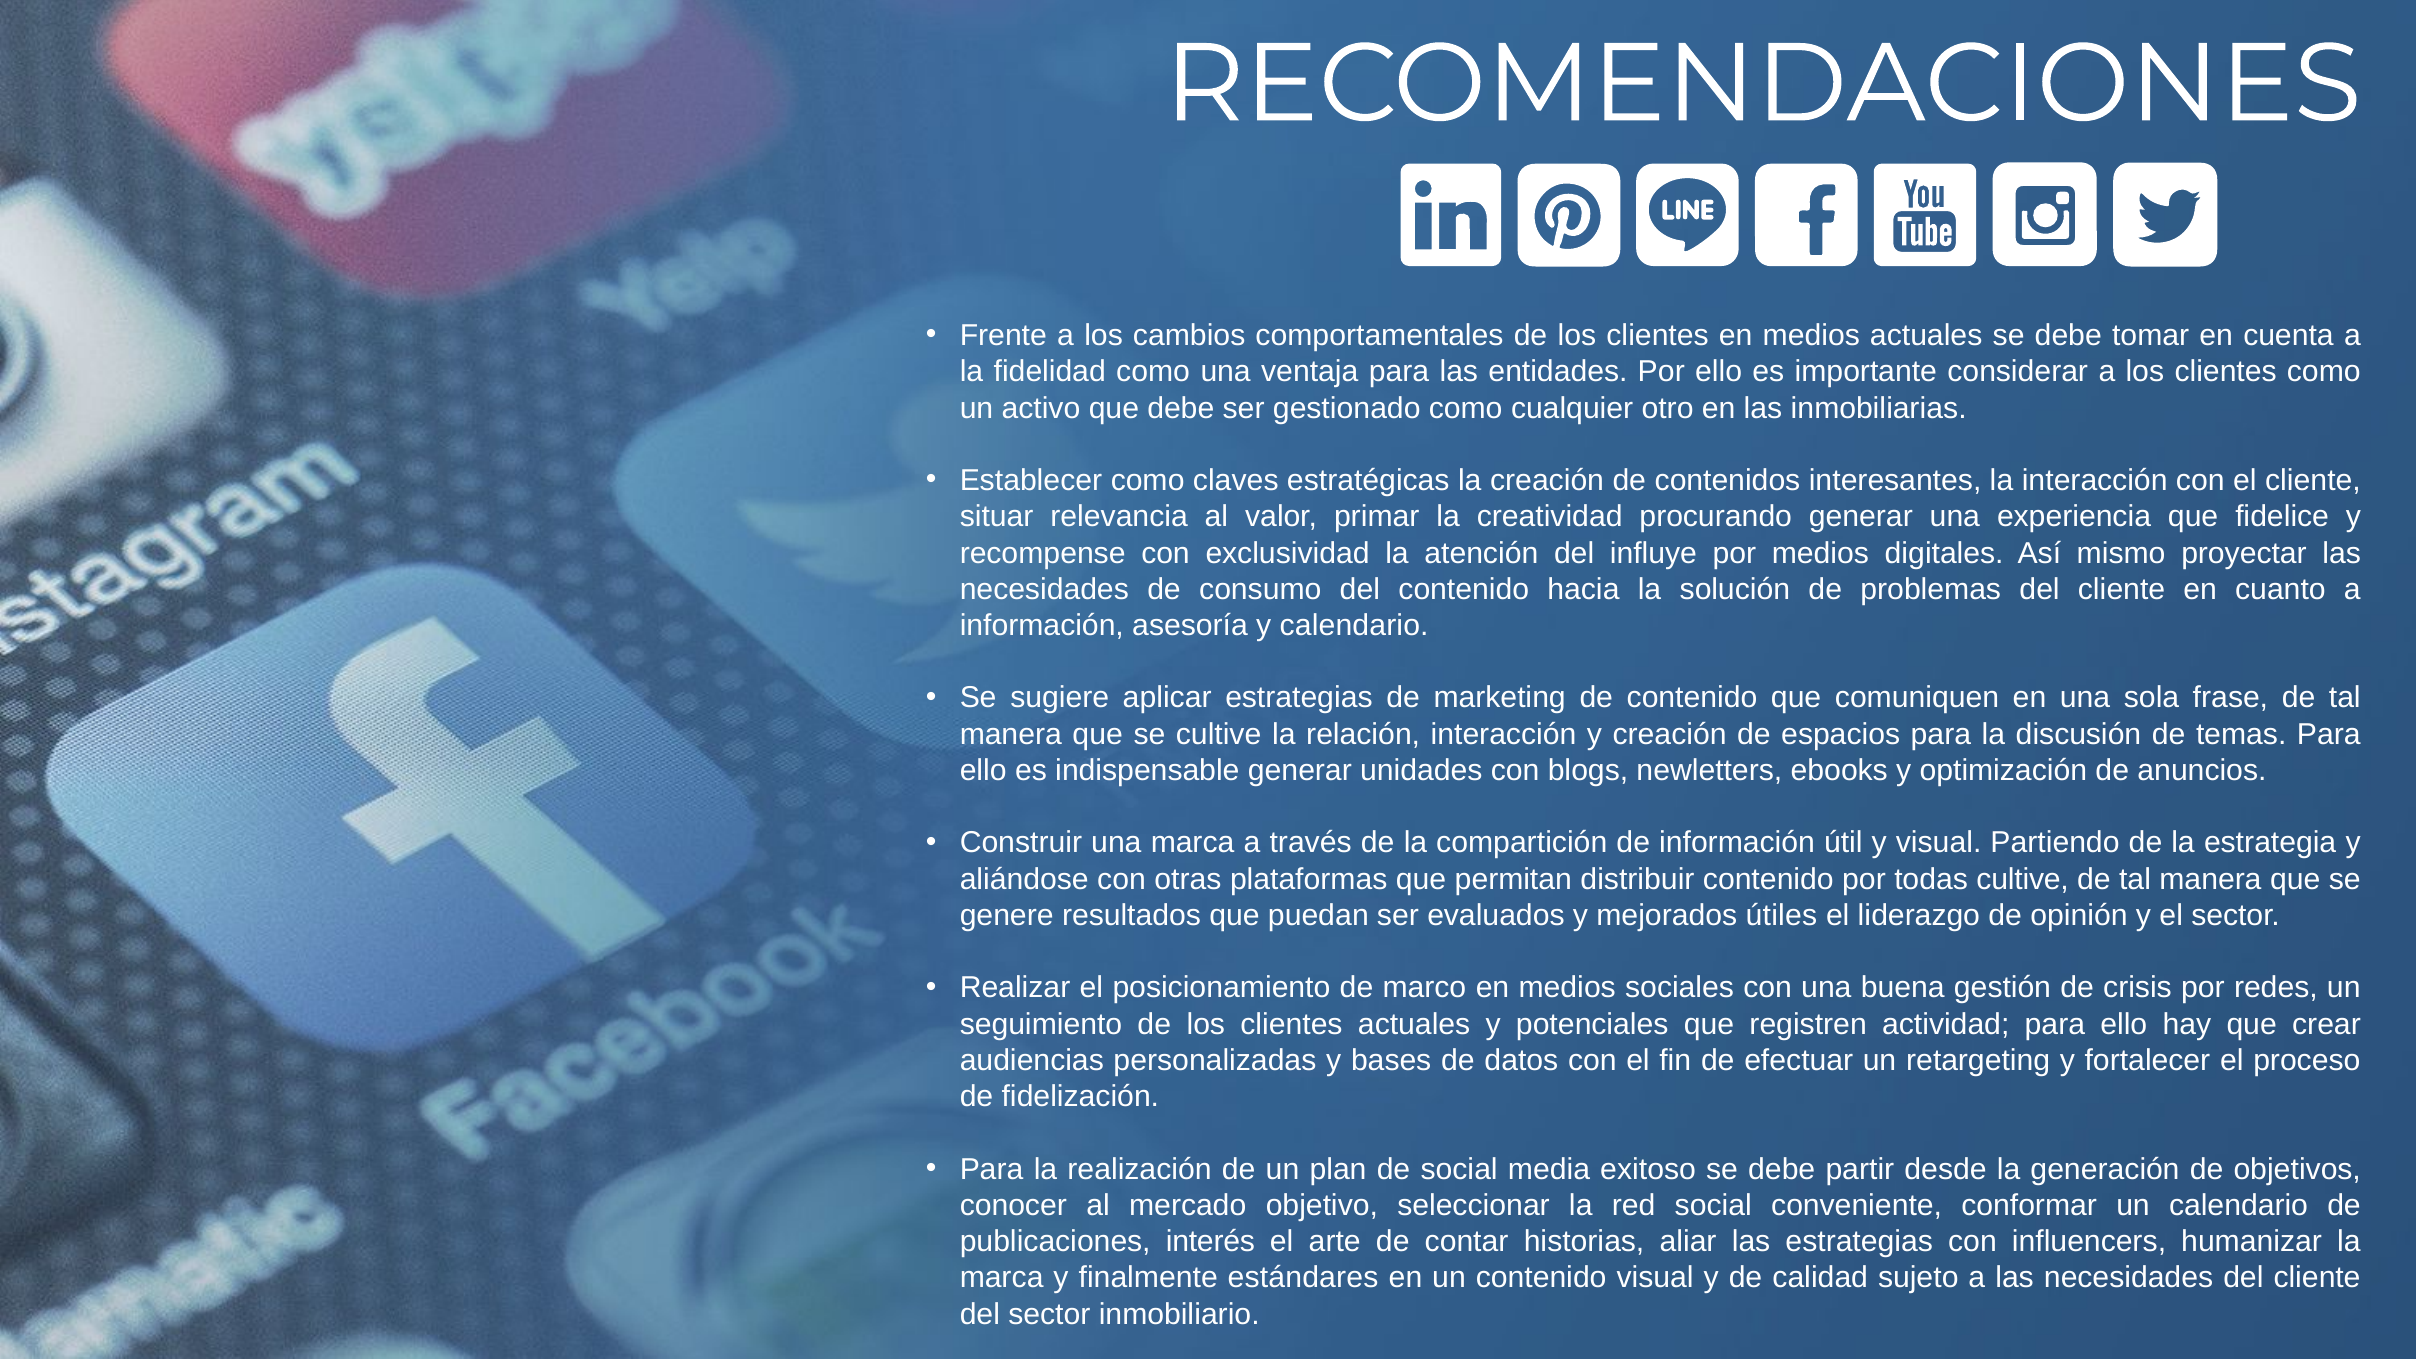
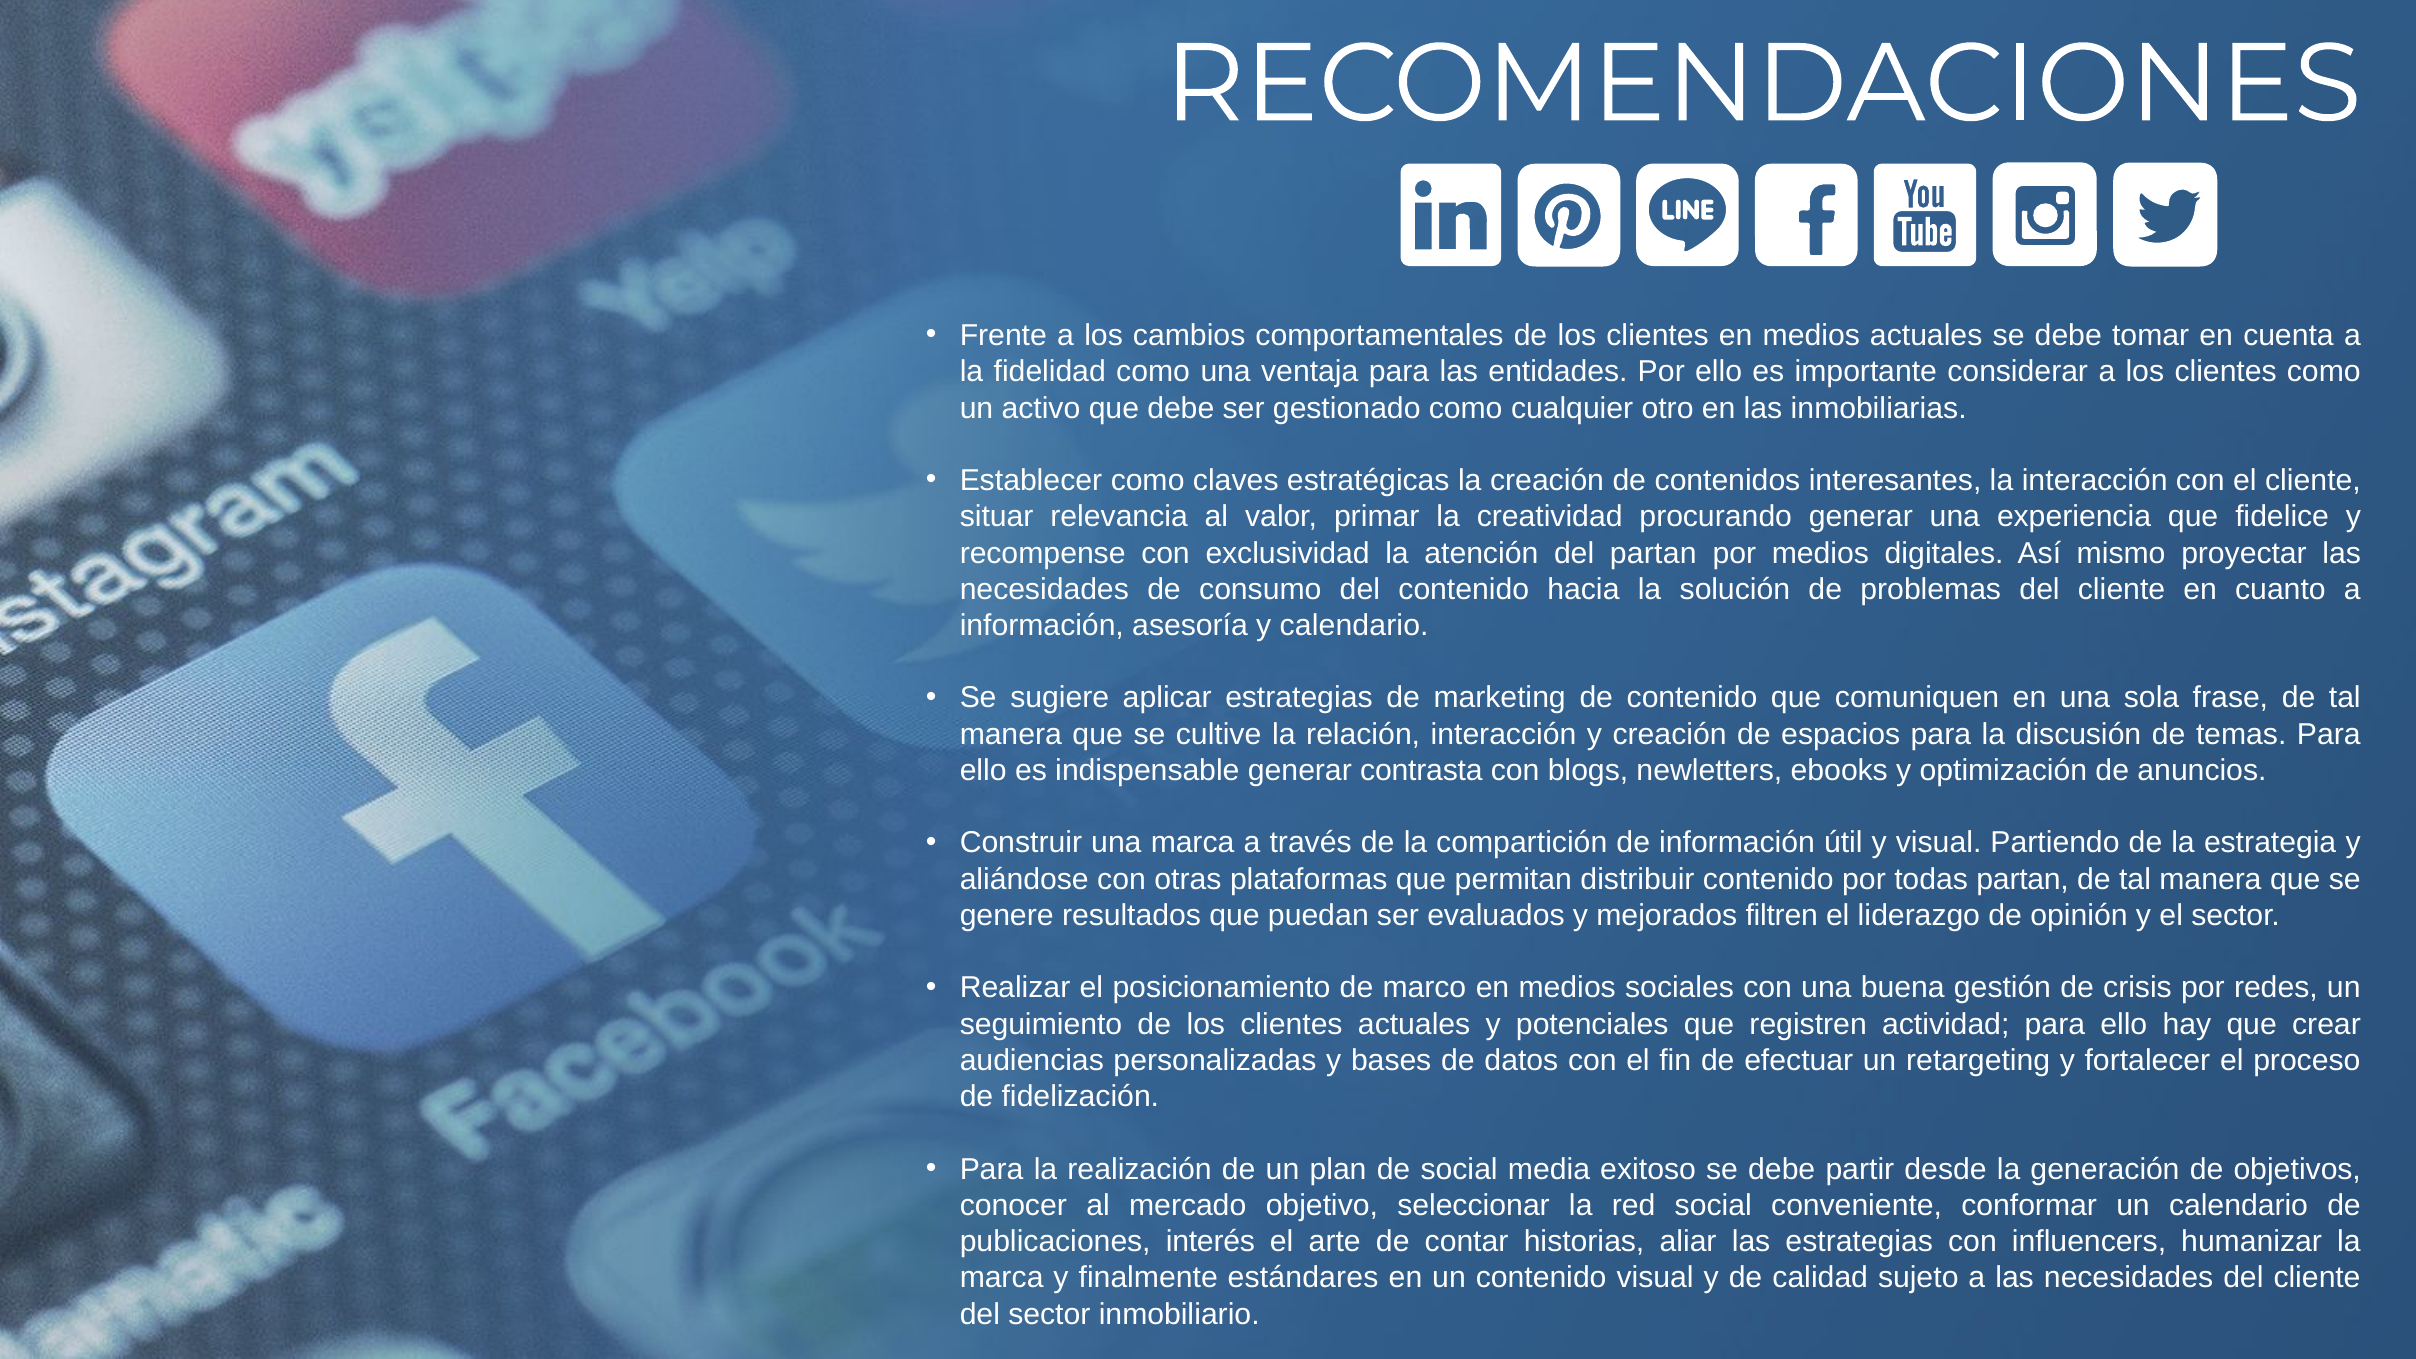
del influye: influye -> partan (1653, 553)
unidades: unidades -> contrasta (1421, 770)
todas cultive: cultive -> partan (2023, 879)
útiles: útiles -> filtren (1782, 915)
